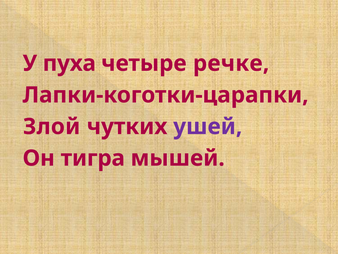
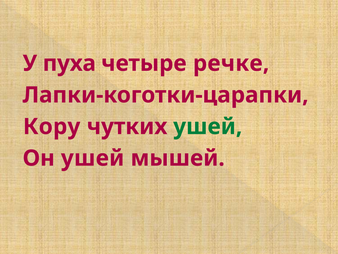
Злой: Злой -> Кору (52, 126)
ушей colour: purple -> green (208, 126)
Он тигра: тигра -> ушей (93, 158)
